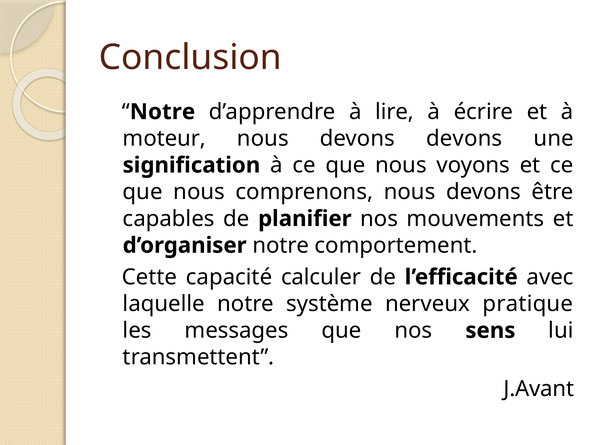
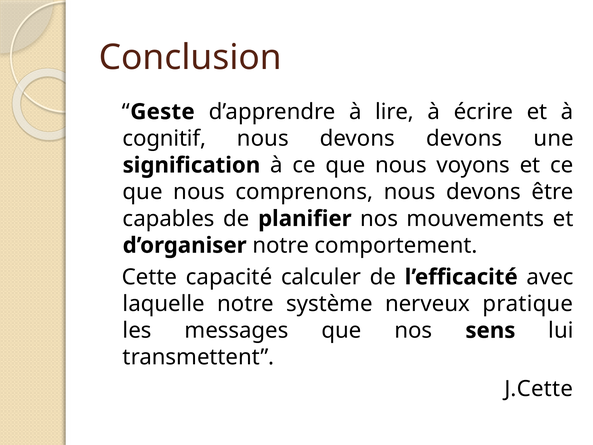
Notre: Notre -> Geste (162, 112)
moteur: moteur -> cognitif (164, 138)
J.Avant: J.Avant -> J.Cette (539, 389)
